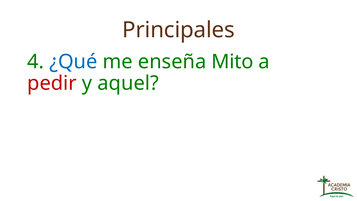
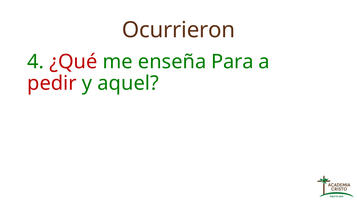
Principales: Principales -> Ocurrieron (179, 30)
¿Qué colour: blue -> red (73, 62)
Mito: Mito -> Para (232, 62)
